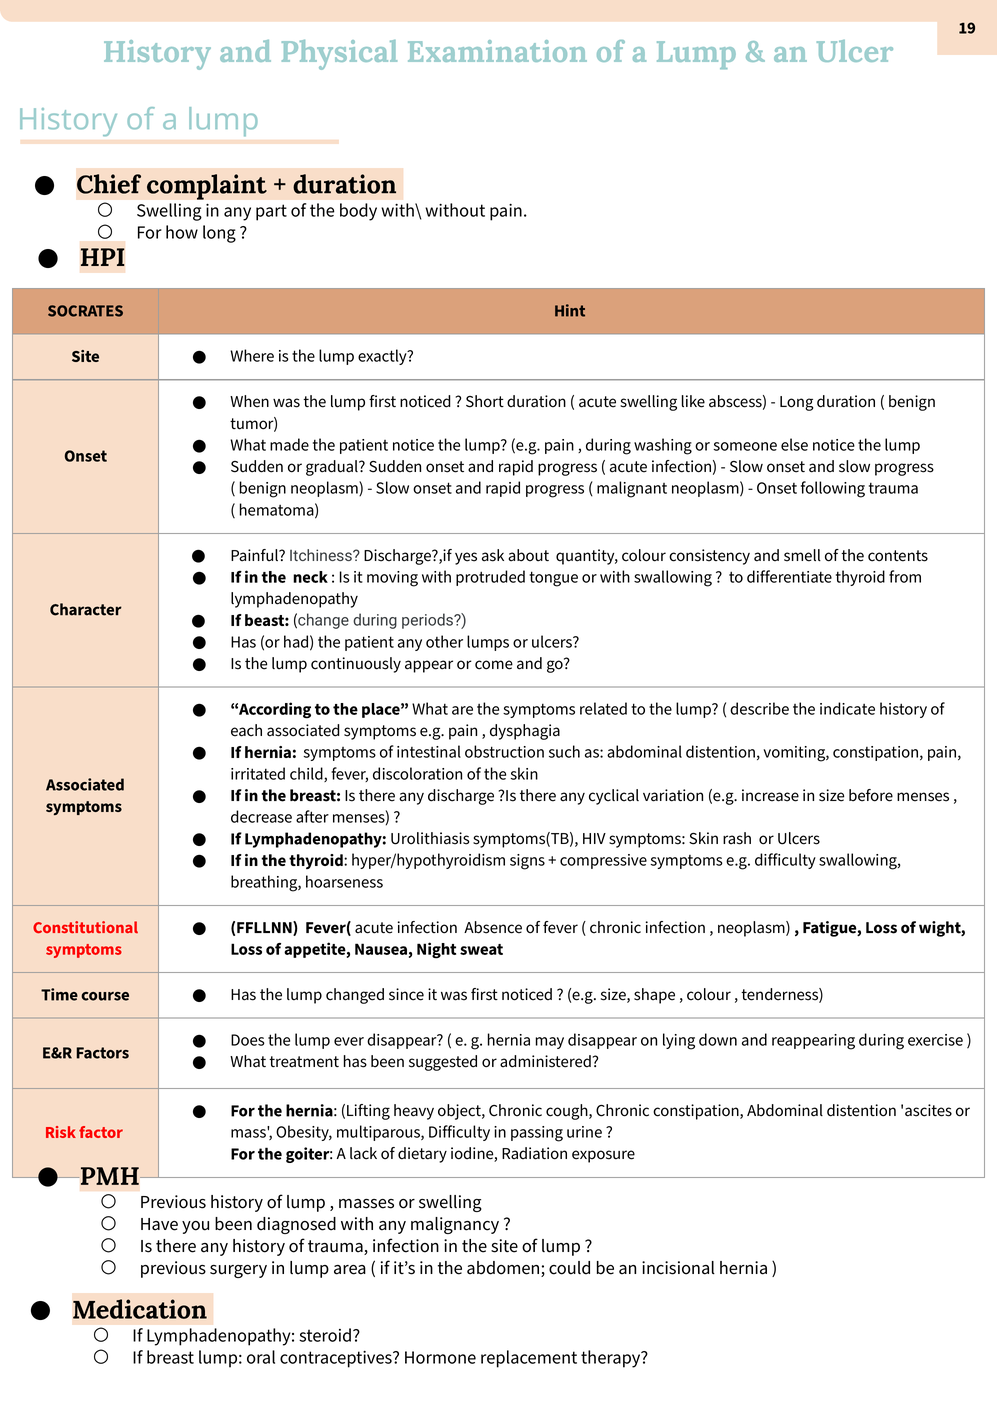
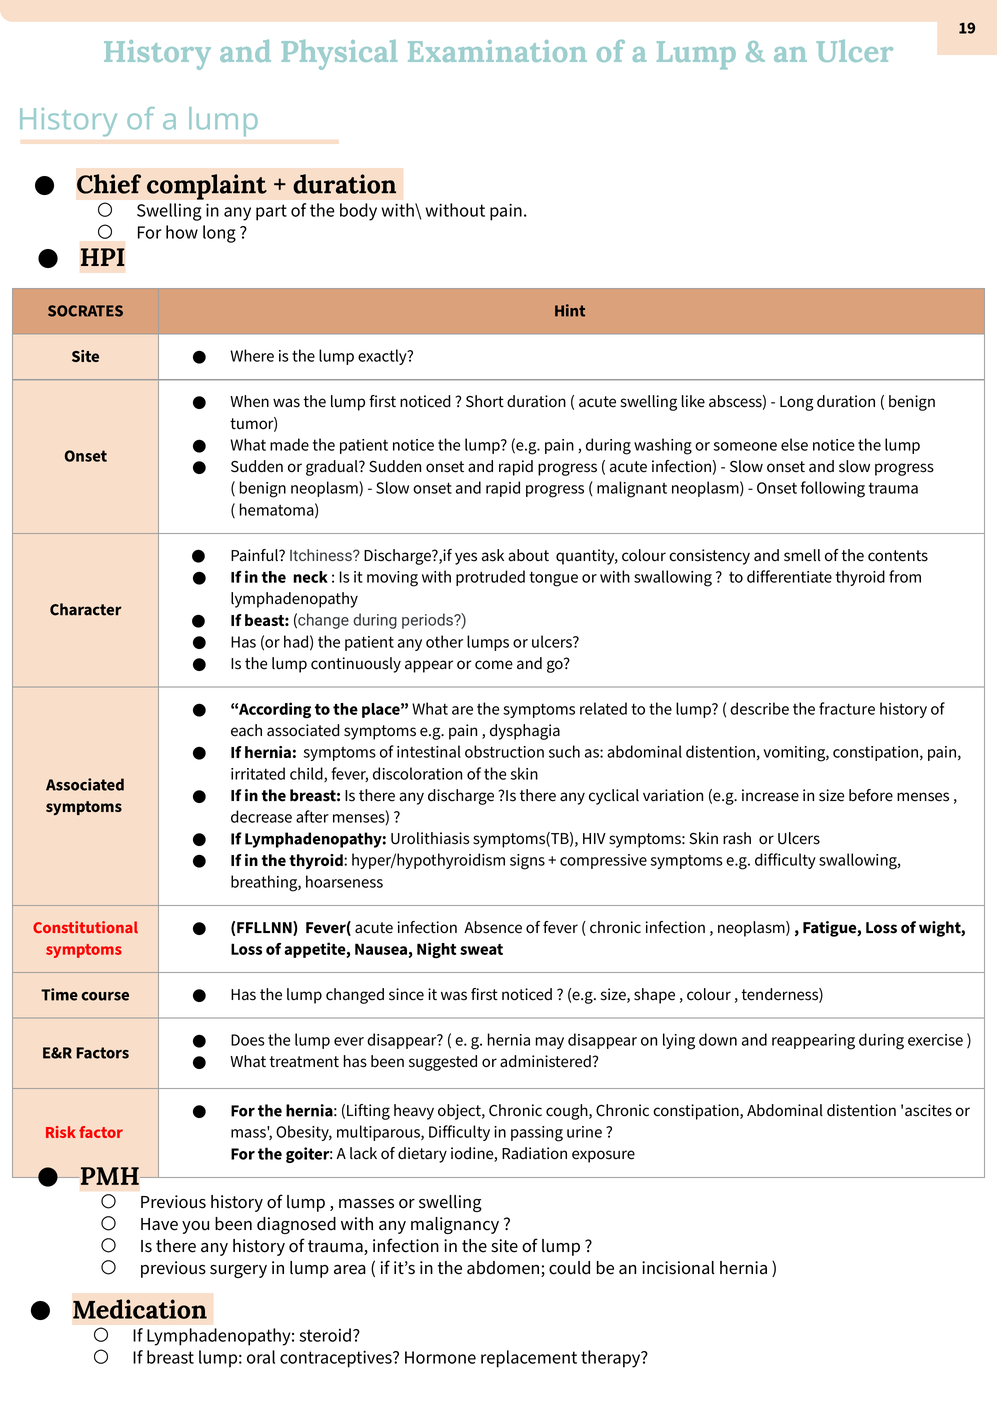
indicate: indicate -> fracture (847, 709)
